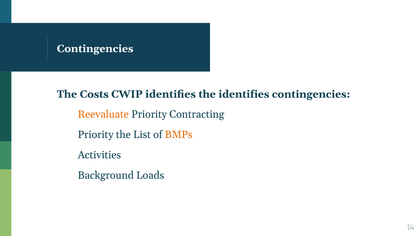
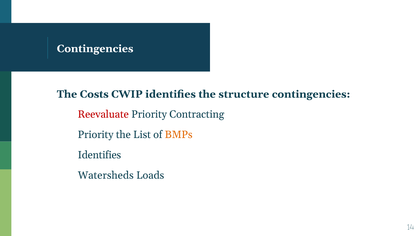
the identifies: identifies -> structure (244, 94)
Reevaluate colour: orange -> red (103, 115)
Activities: Activities -> Identifies (99, 155)
Background: Background -> Watersheds (106, 176)
